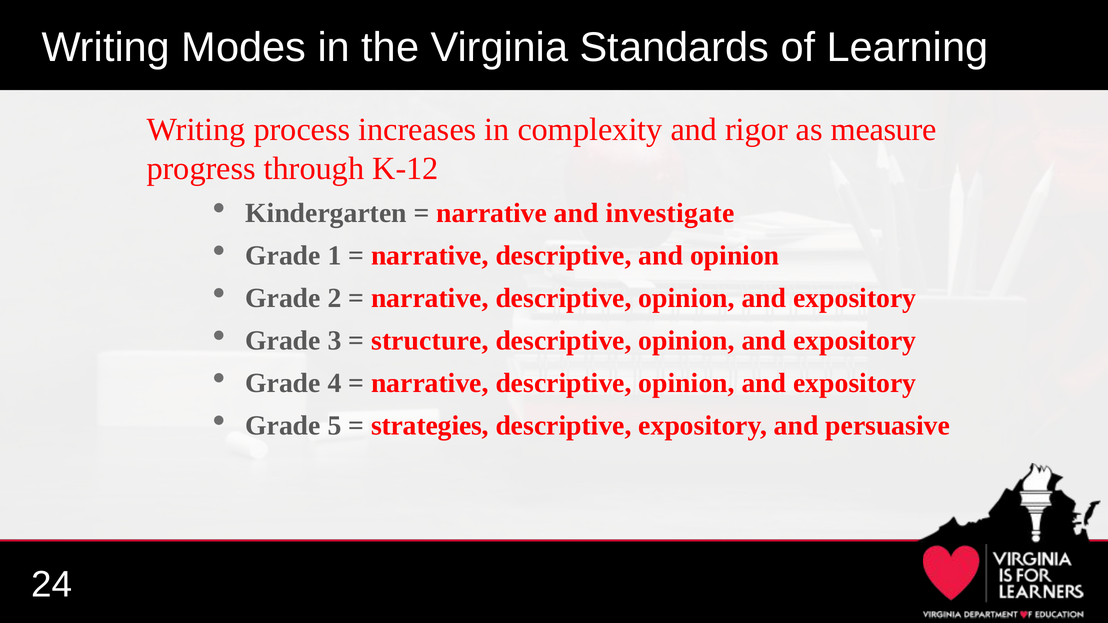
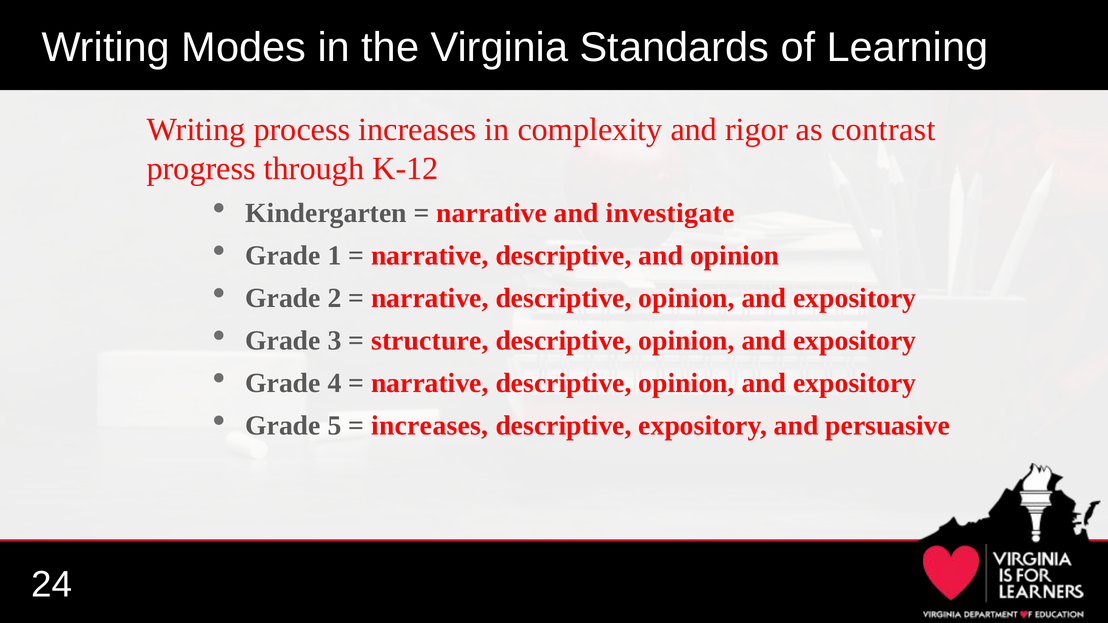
measure: measure -> contrast (883, 130)
strategies: strategies -> increases (430, 426)
